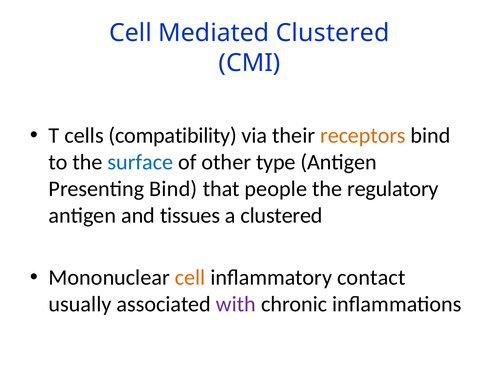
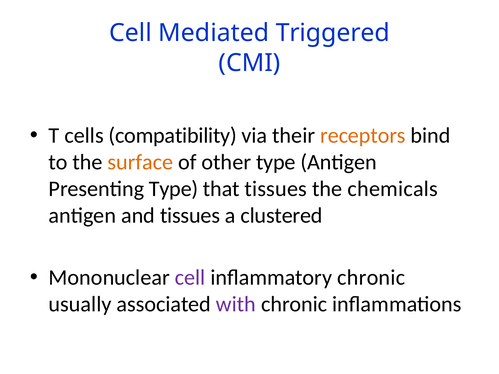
Mediated Clustered: Clustered -> Triggered (333, 33)
surface colour: blue -> orange (140, 162)
Presenting Bind: Bind -> Type (174, 189)
that people: people -> tissues (276, 189)
regulatory: regulatory -> chemicals (393, 189)
cell colour: orange -> purple (190, 278)
inflammatory contact: contact -> chronic (371, 278)
